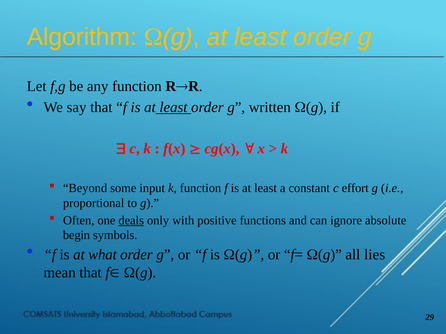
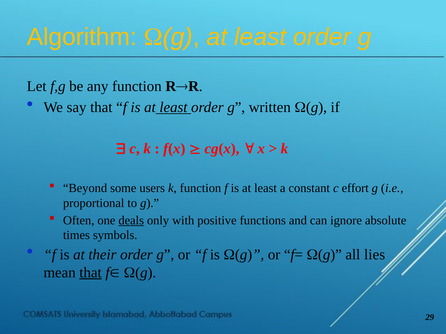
input: input -> users (152, 188)
begin: begin -> times (76, 236)
what: what -> their (102, 255)
that underline: none -> present (91, 273)
